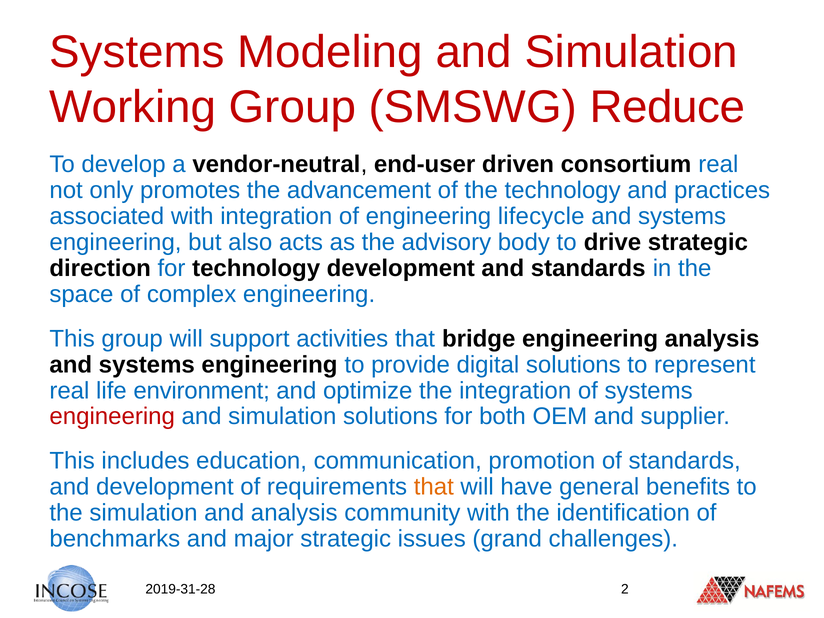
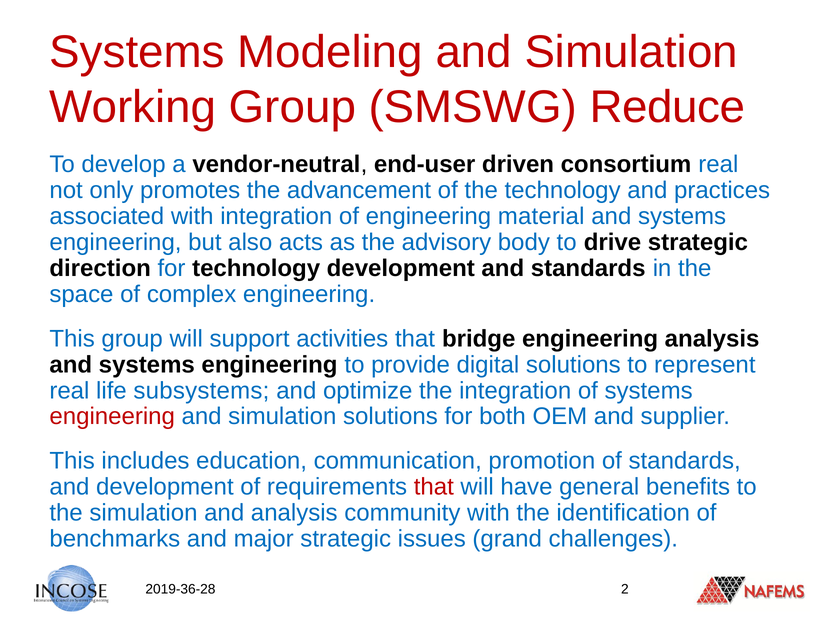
lifecycle: lifecycle -> material (541, 216)
environment: environment -> subsystems (201, 391)
that colour: orange -> red (434, 487)
2019-31-28: 2019-31-28 -> 2019-36-28 (180, 589)
